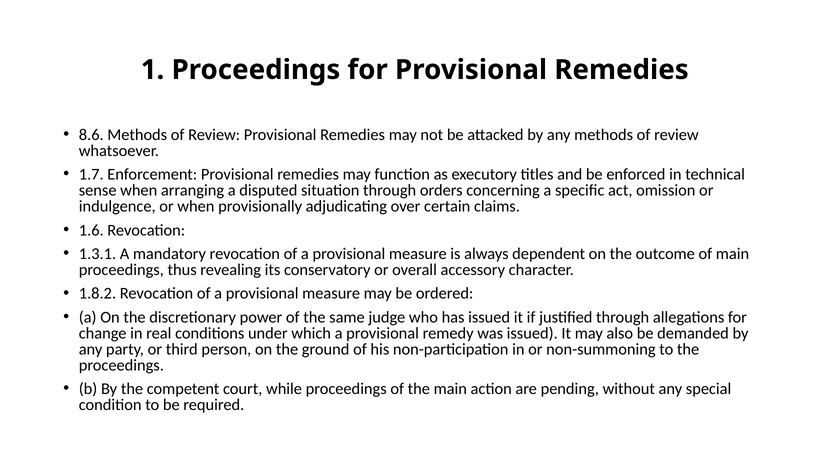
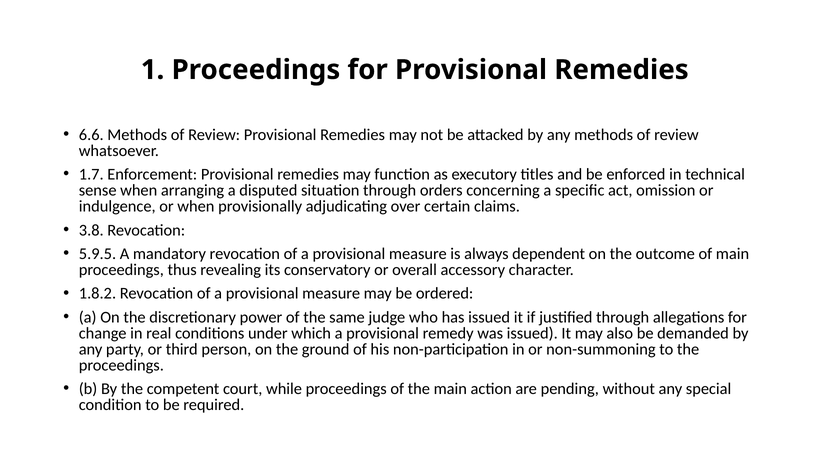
8.6: 8.6 -> 6.6 (91, 135)
1.6: 1.6 -> 3.8 (91, 230)
1.3.1: 1.3.1 -> 5.9.5 (97, 254)
